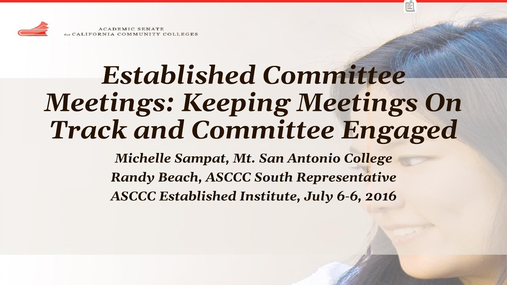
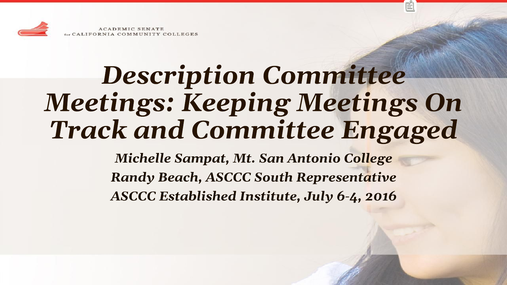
Established: Established -> Description (178, 75)
6-6: 6-6 -> 6-4 (349, 196)
